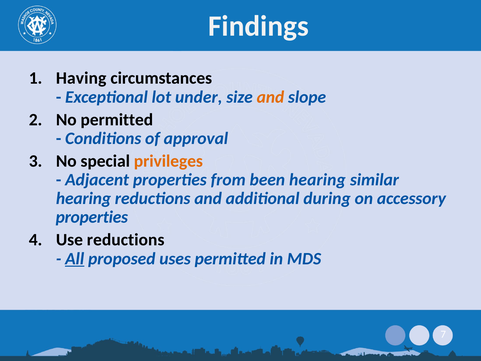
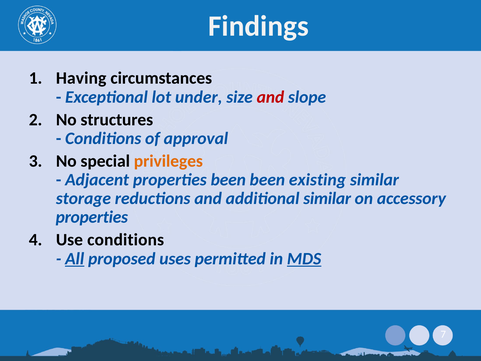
and colour: orange -> red (270, 97)
No permitted: permitted -> structures (117, 120)
properties from: from -> been (228, 180)
been hearing: hearing -> existing (317, 180)
hearing: hearing -> storage (83, 198)
additional during: during -> similar (327, 198)
Use reductions: reductions -> conditions (126, 240)
MDS underline: none -> present (304, 258)
